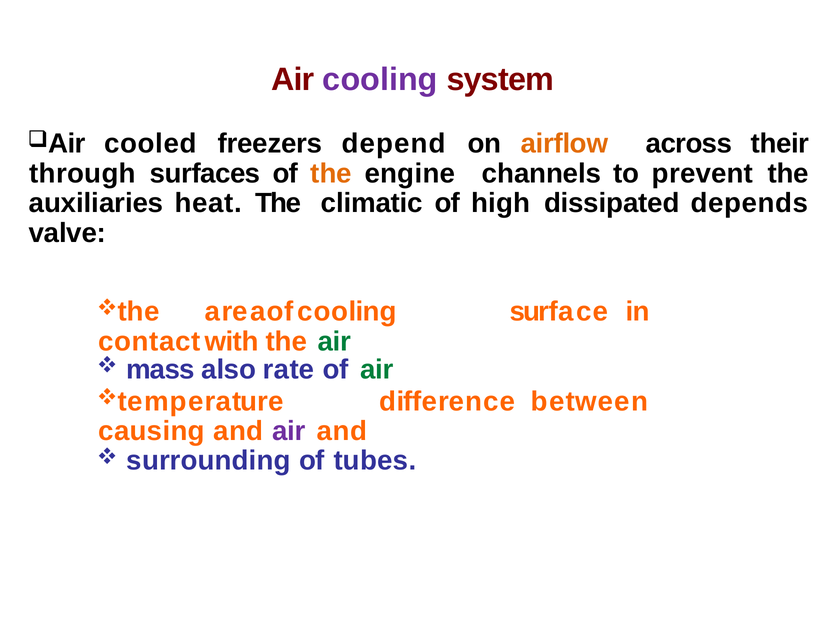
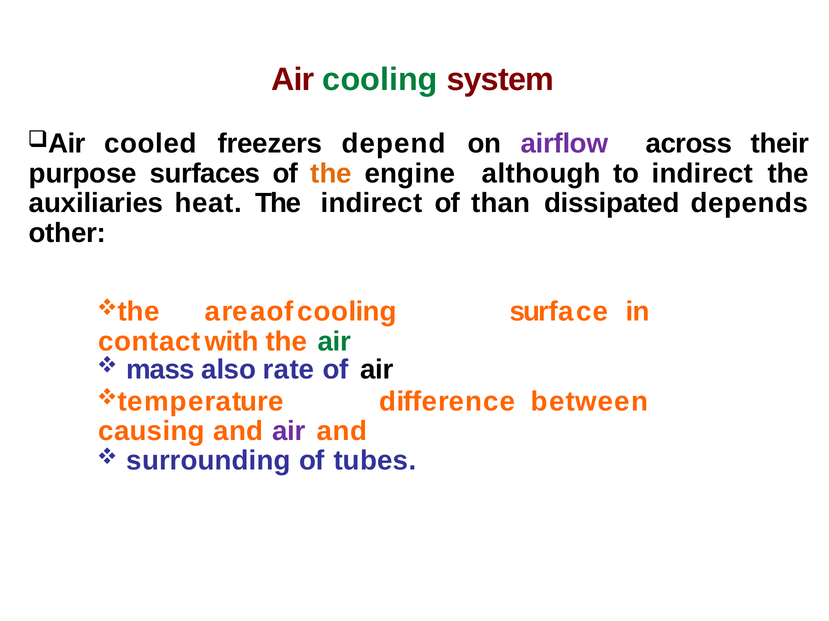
cooling colour: purple -> green (380, 80)
airflow colour: orange -> purple (564, 144)
through: through -> purpose (83, 173)
channels: channels -> although (541, 173)
to prevent: prevent -> indirect (703, 173)
The climatic: climatic -> indirect (372, 203)
high: high -> than (501, 203)
valve: valve -> other (67, 233)
air colour: green -> black (377, 369)
